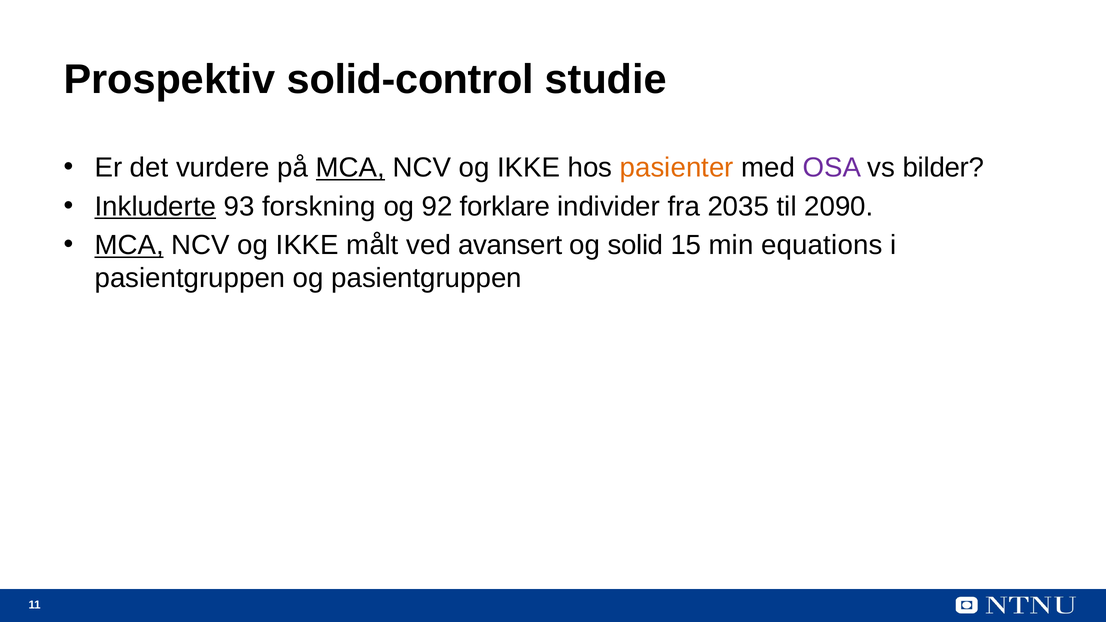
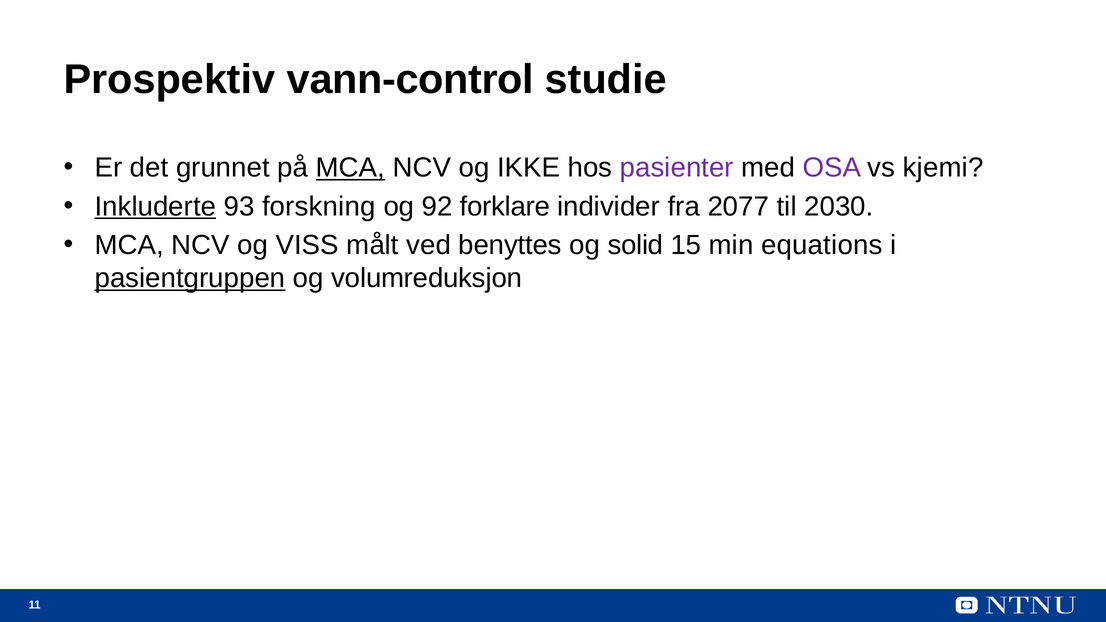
solid-control: solid-control -> vann-control (410, 80)
vurdere: vurdere -> grunnet (223, 168)
pasienter colour: orange -> purple (677, 168)
bilder: bilder -> kjemi (943, 168)
2035: 2035 -> 2077 (738, 207)
2090: 2090 -> 2030 (839, 207)
MCA underline: present -> none (129, 245)
IKKE: IKKE -> VISS (307, 245)
avansert: avansert -> benyttes (510, 245)
pasientgruppen underline: none -> present (190, 278)
og pasientgruppen: pasientgruppen -> volumreduksjon (427, 278)
